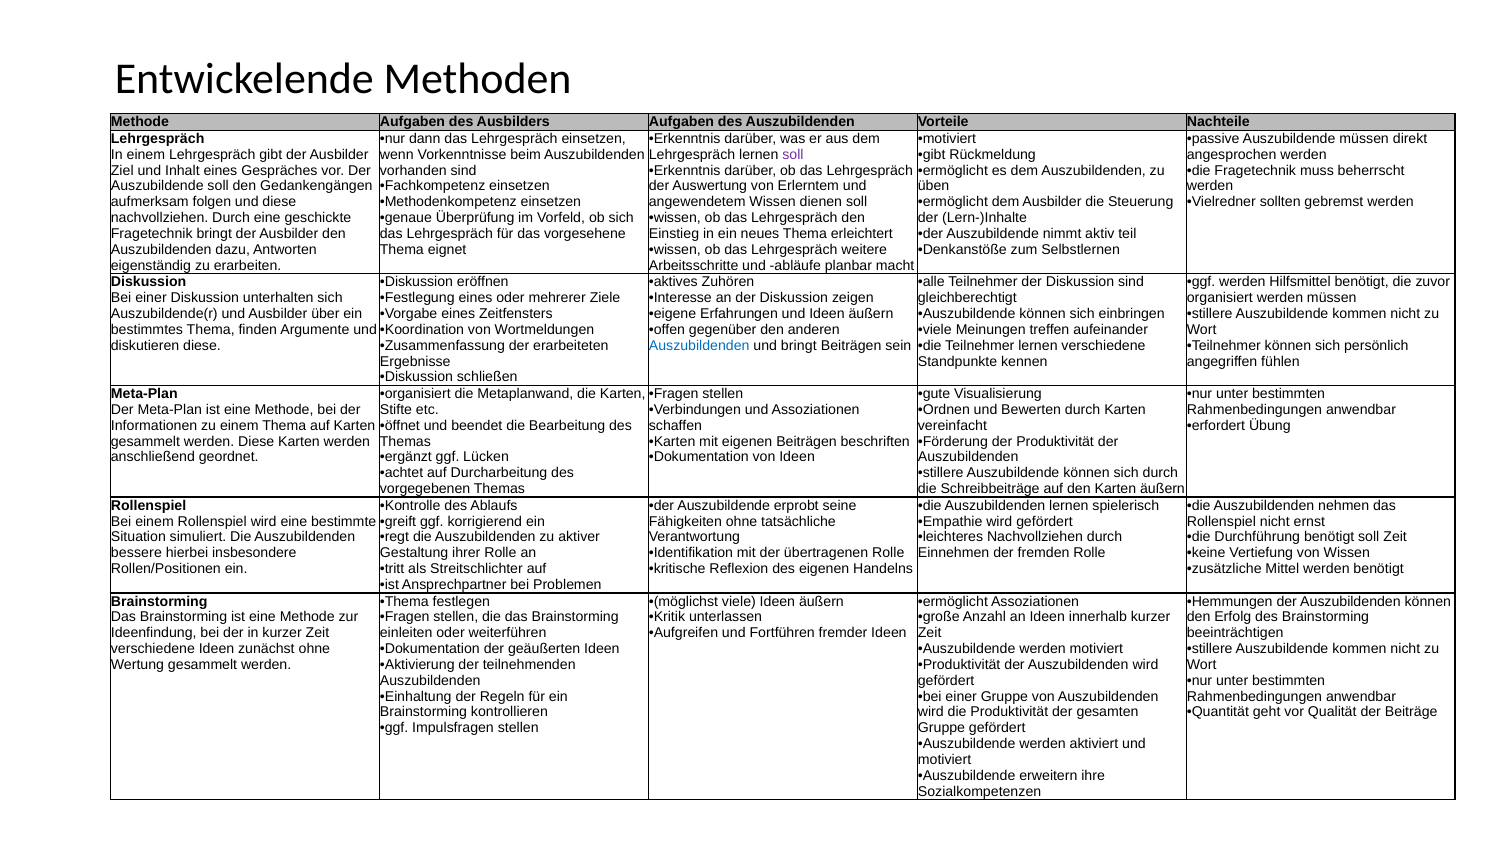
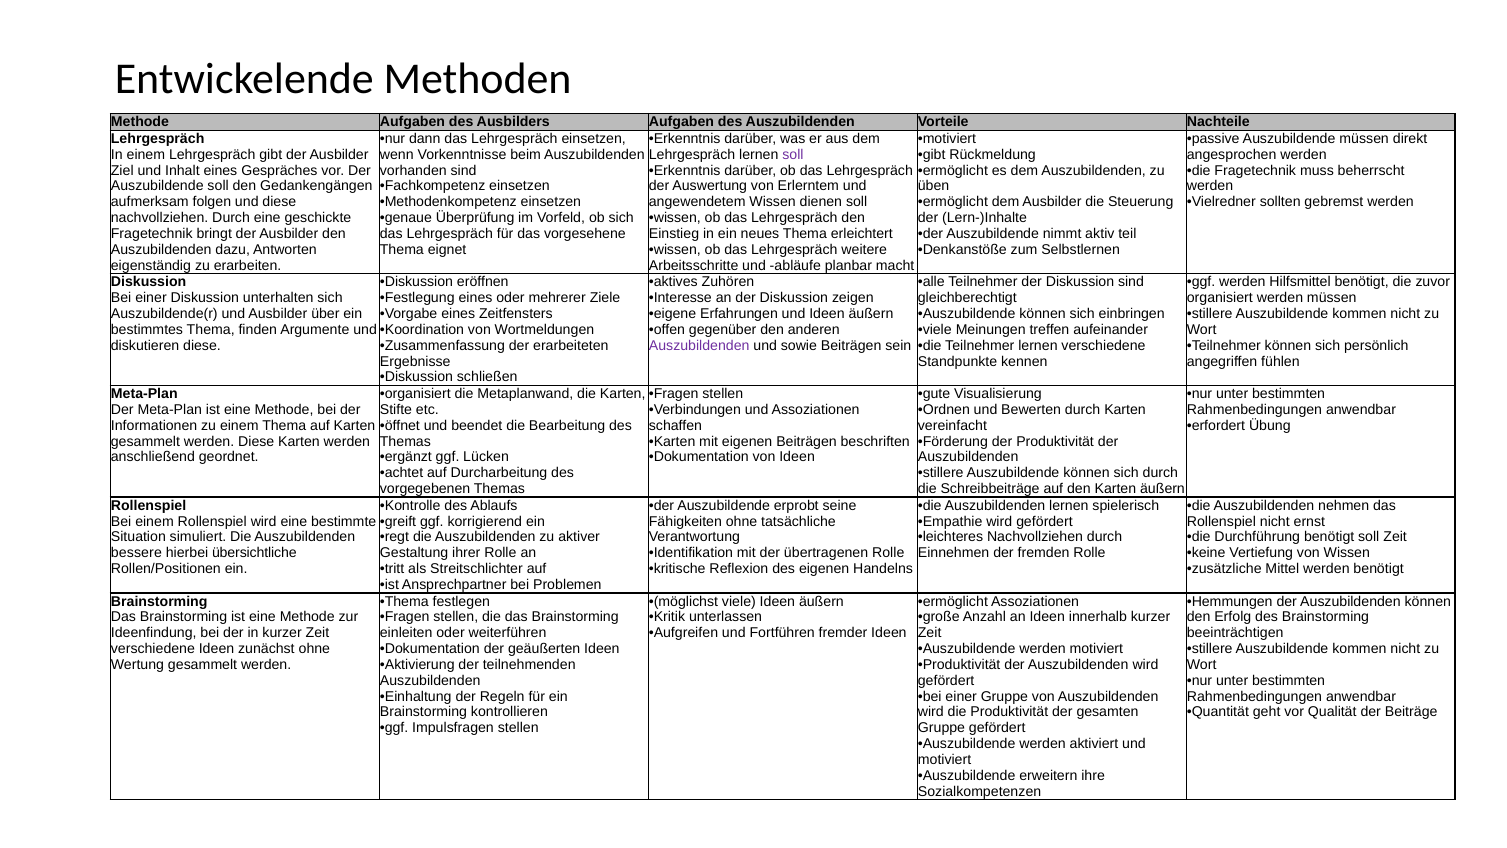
Auszubildenden colour: blue -> purple (699, 345)
und bringt: bringt -> sowie (799, 345)
insbesondere: insbesondere -> übersichtliche (254, 553)
